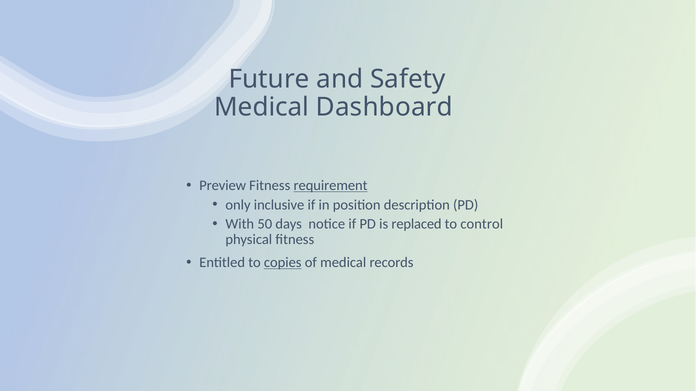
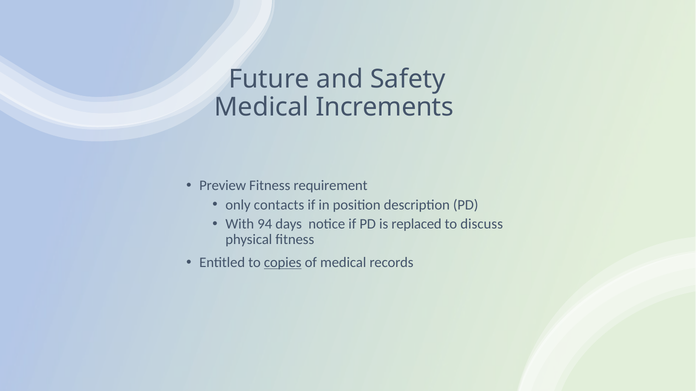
Dashboard: Dashboard -> Increments (385, 107)
requirement underline: present -> none (331, 186)
inclusive: inclusive -> contacts (279, 205)
50: 50 -> 94 (265, 224)
control: control -> discuss (482, 224)
